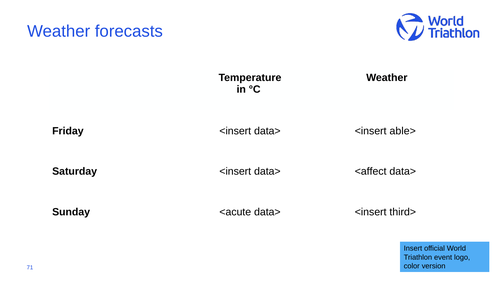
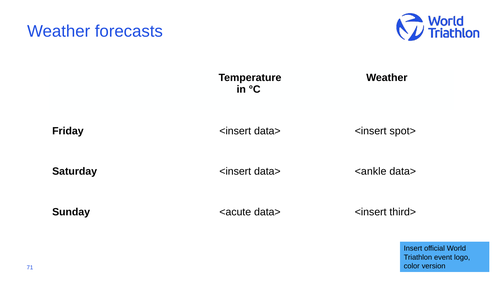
able>: able> -> spot> (403, 131)
<affect: <affect -> <ankle (371, 171)
